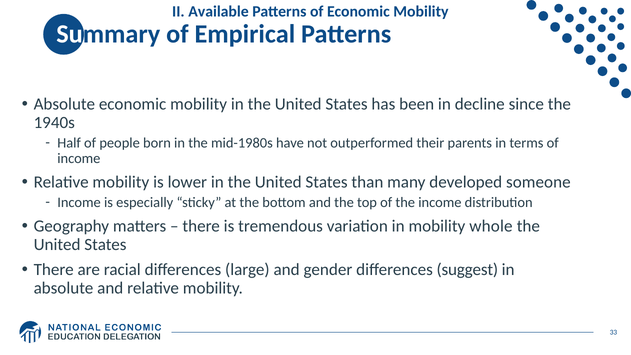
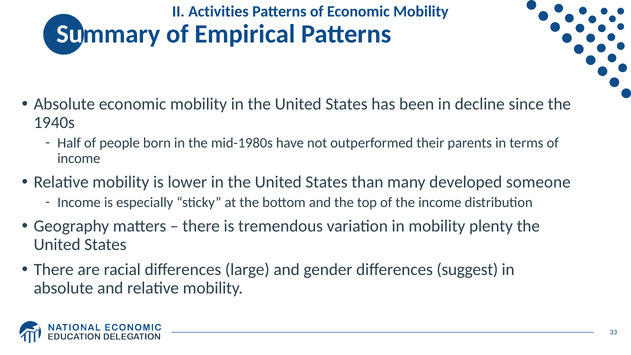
Available: Available -> Activities (218, 11)
whole: whole -> plenty (491, 226)
